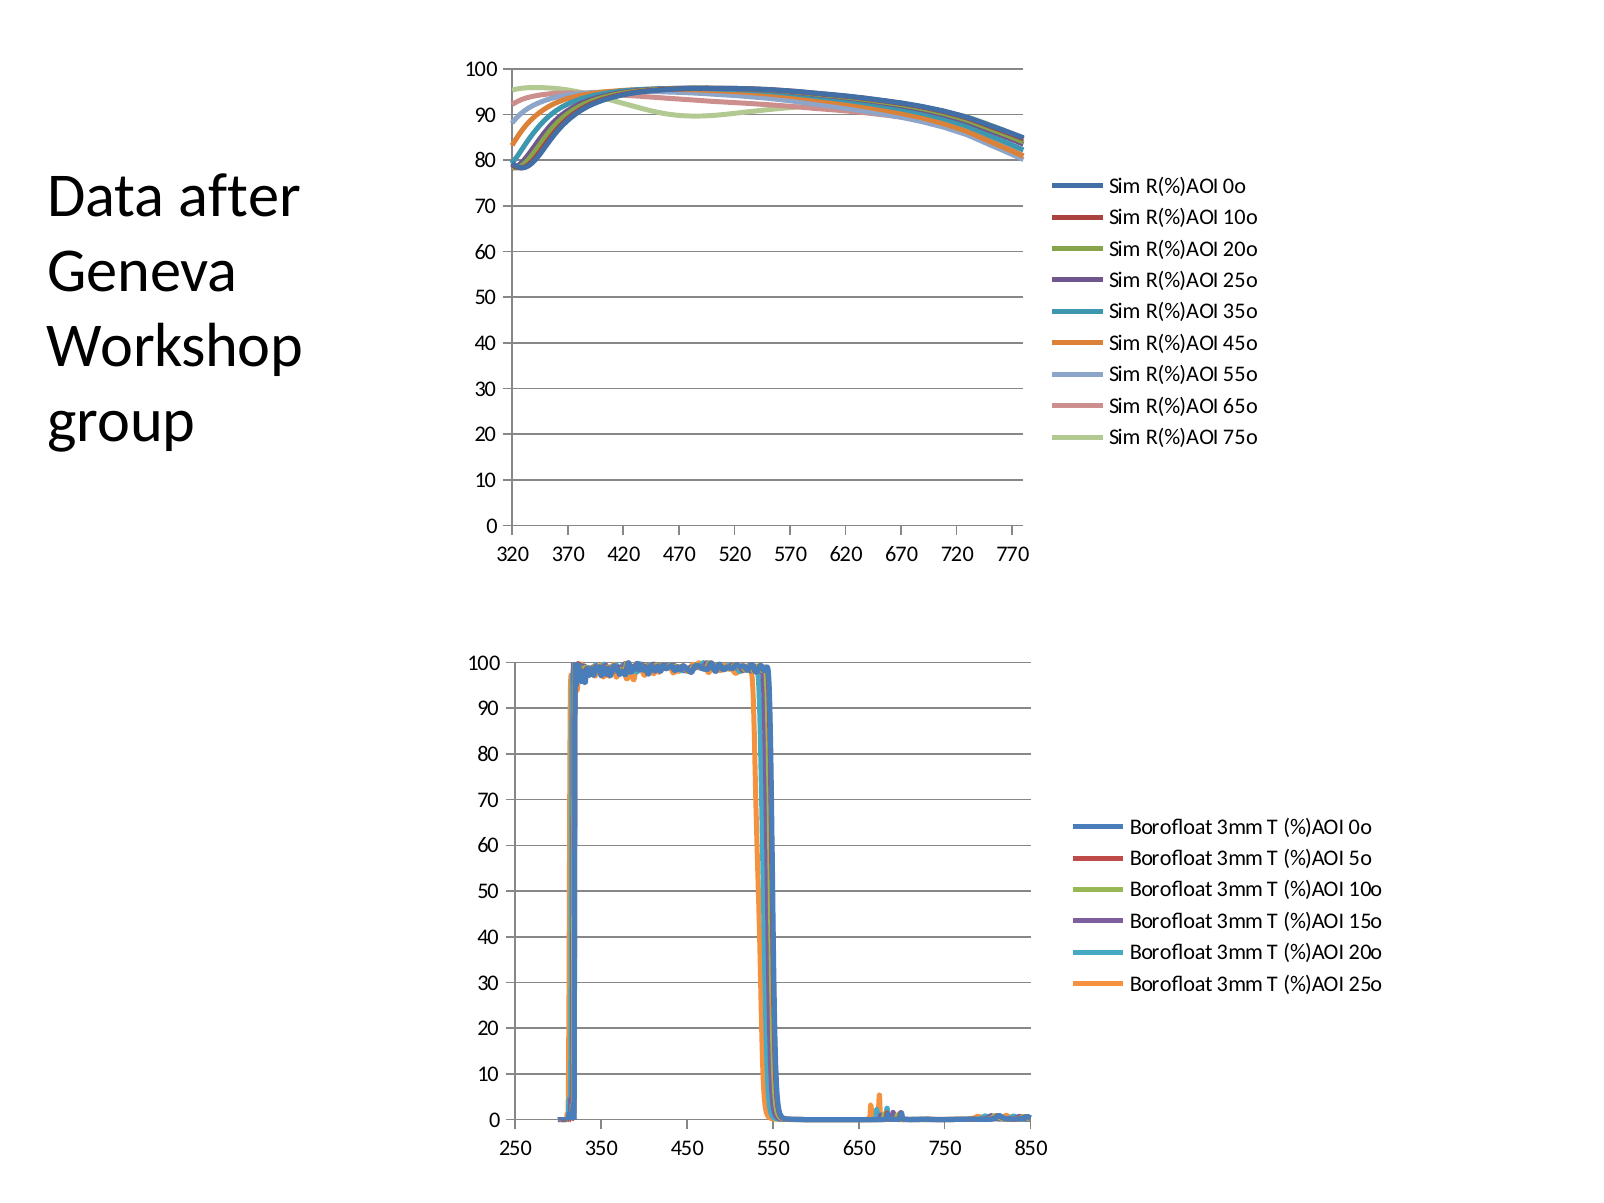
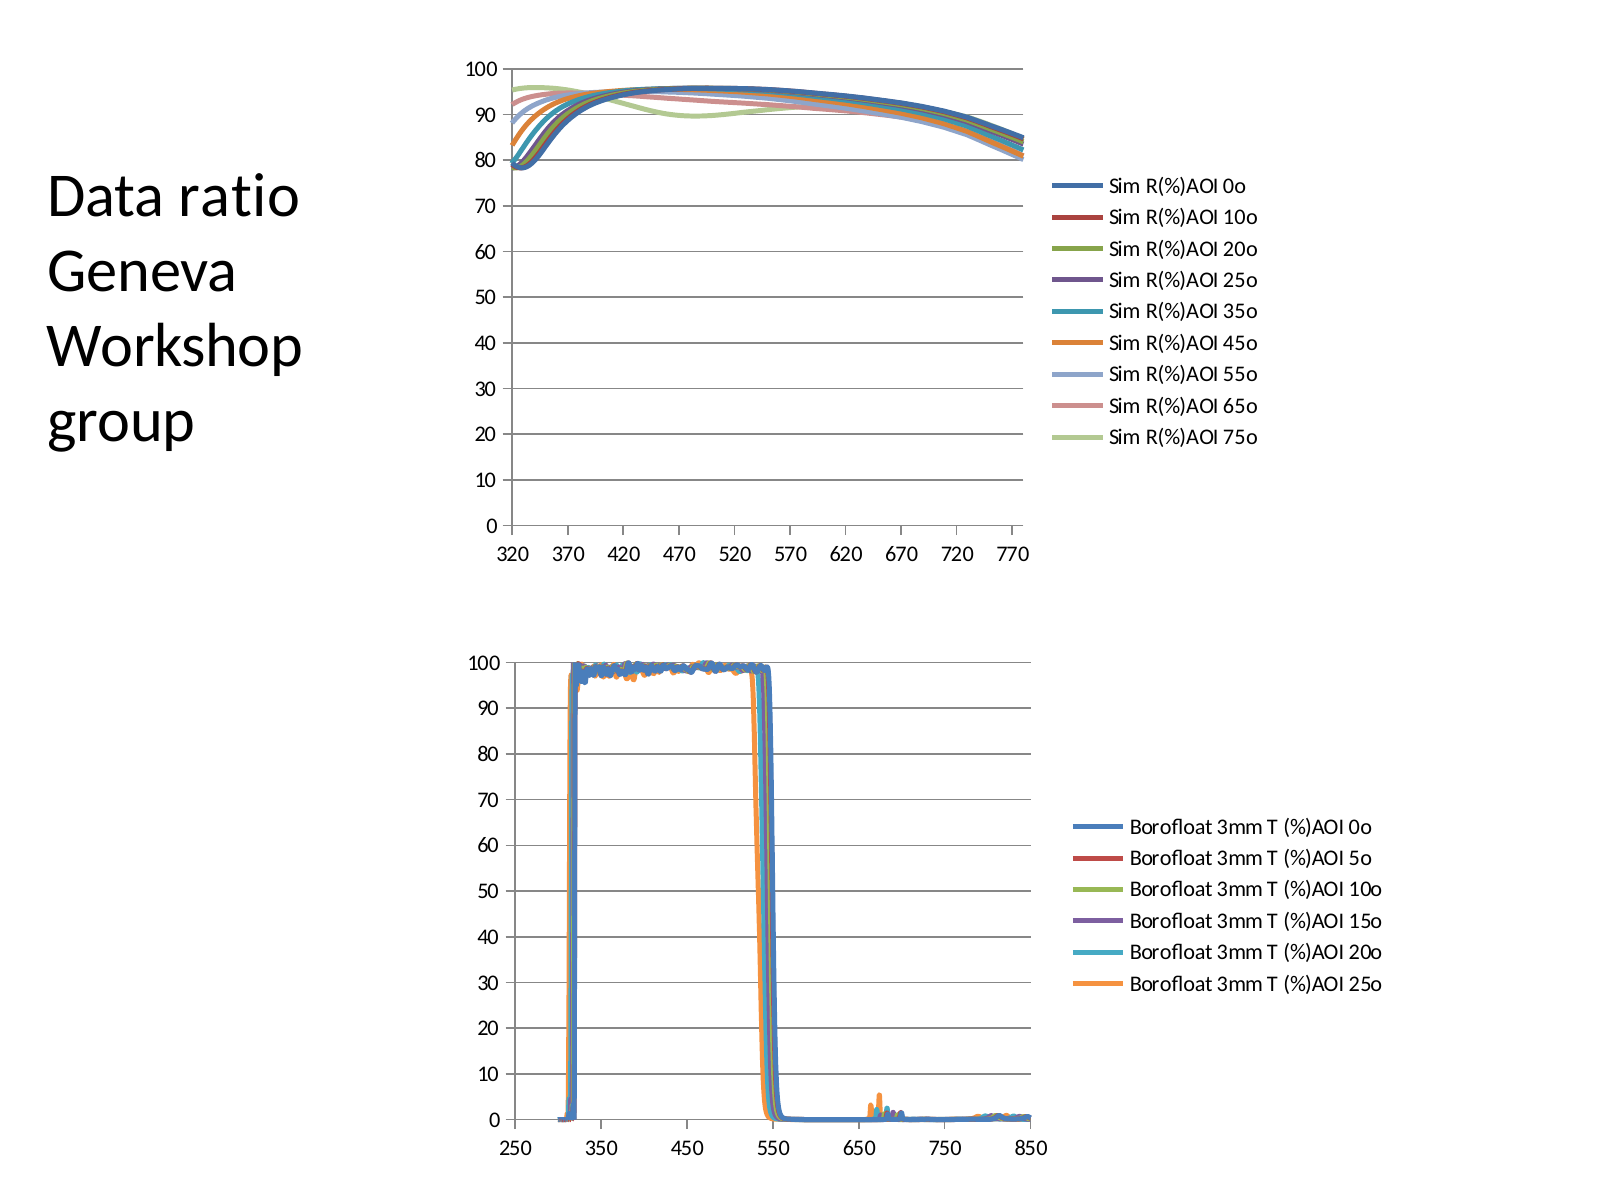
after: after -> ratio (240, 196)
